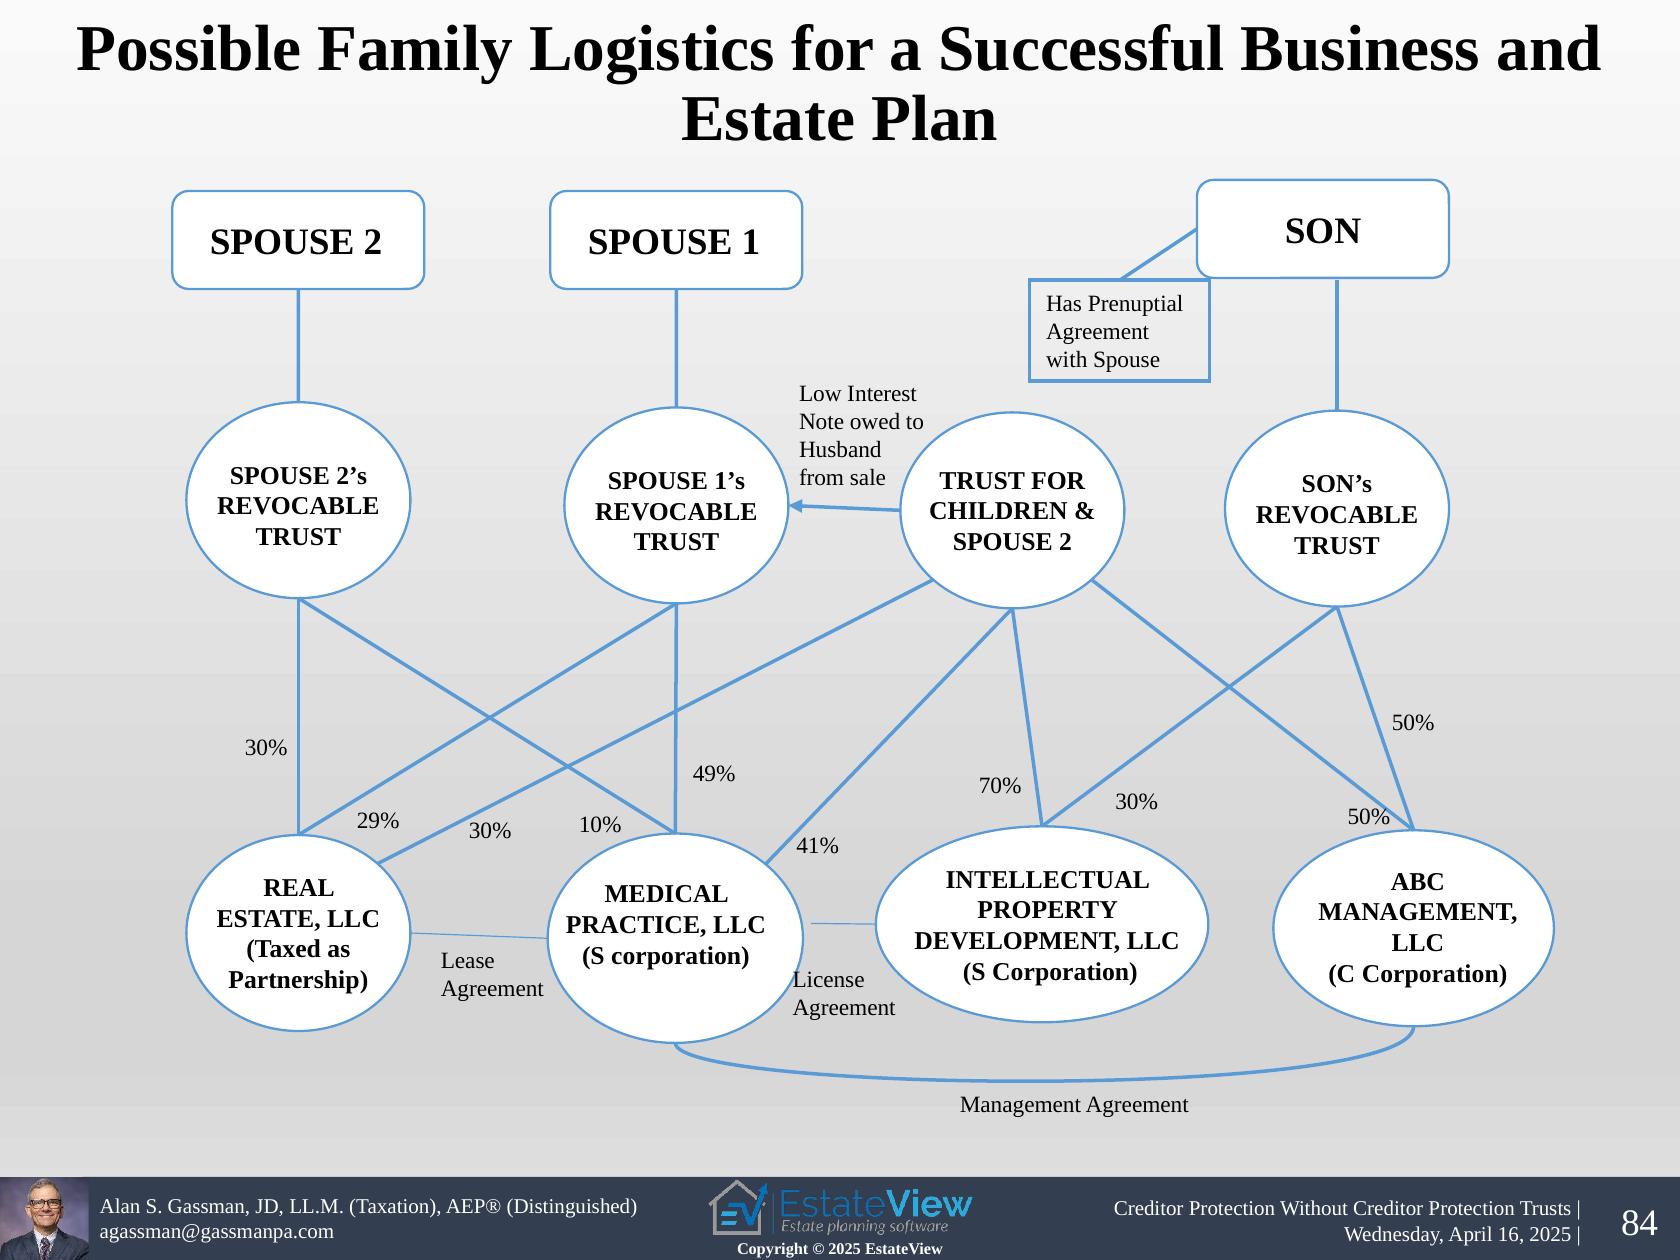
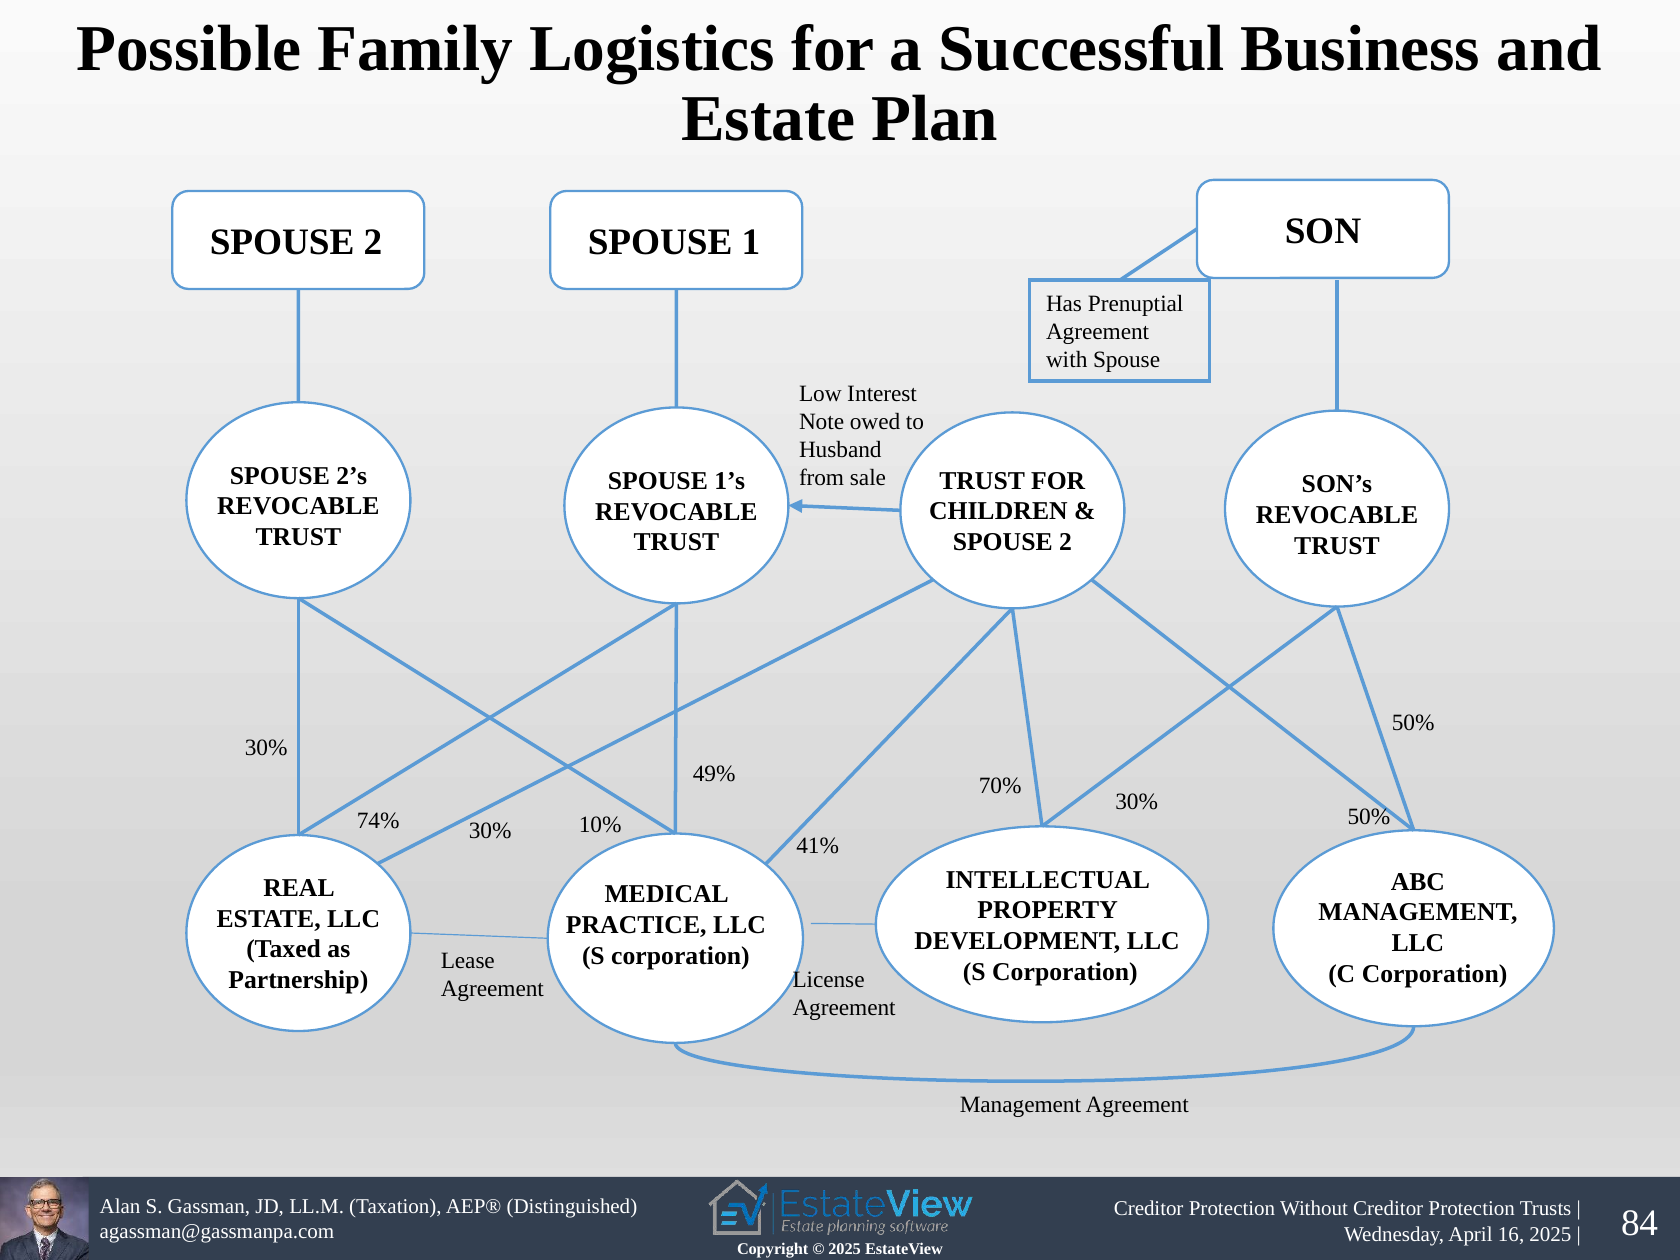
29%: 29% -> 74% (378, 821)
